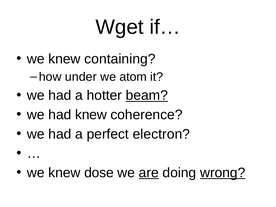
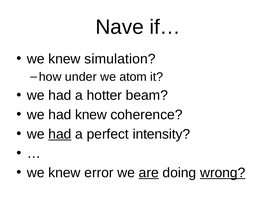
Wget: Wget -> Nave (120, 27)
containing: containing -> simulation (120, 59)
beam underline: present -> none (147, 95)
had underline: none -> present (60, 134)
electron: electron -> intensity (161, 134)
dose: dose -> error (99, 173)
